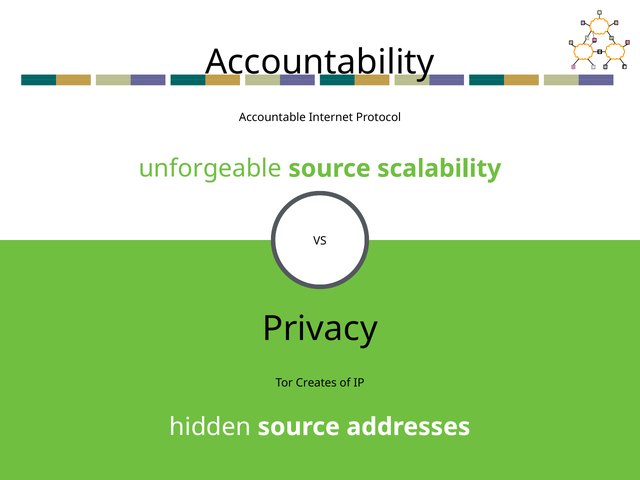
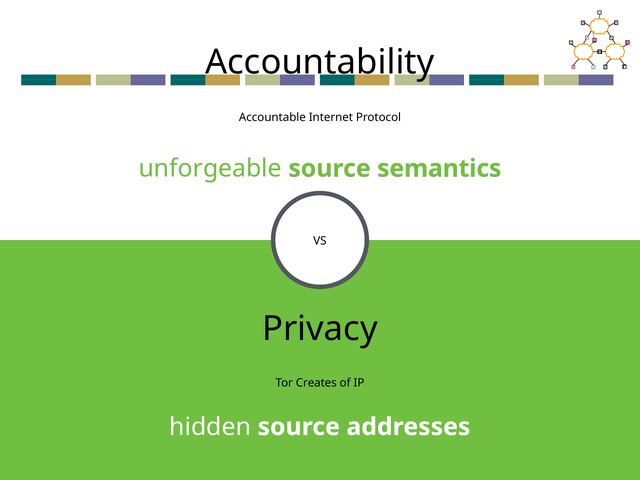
scalability: scalability -> semantics (439, 169)
